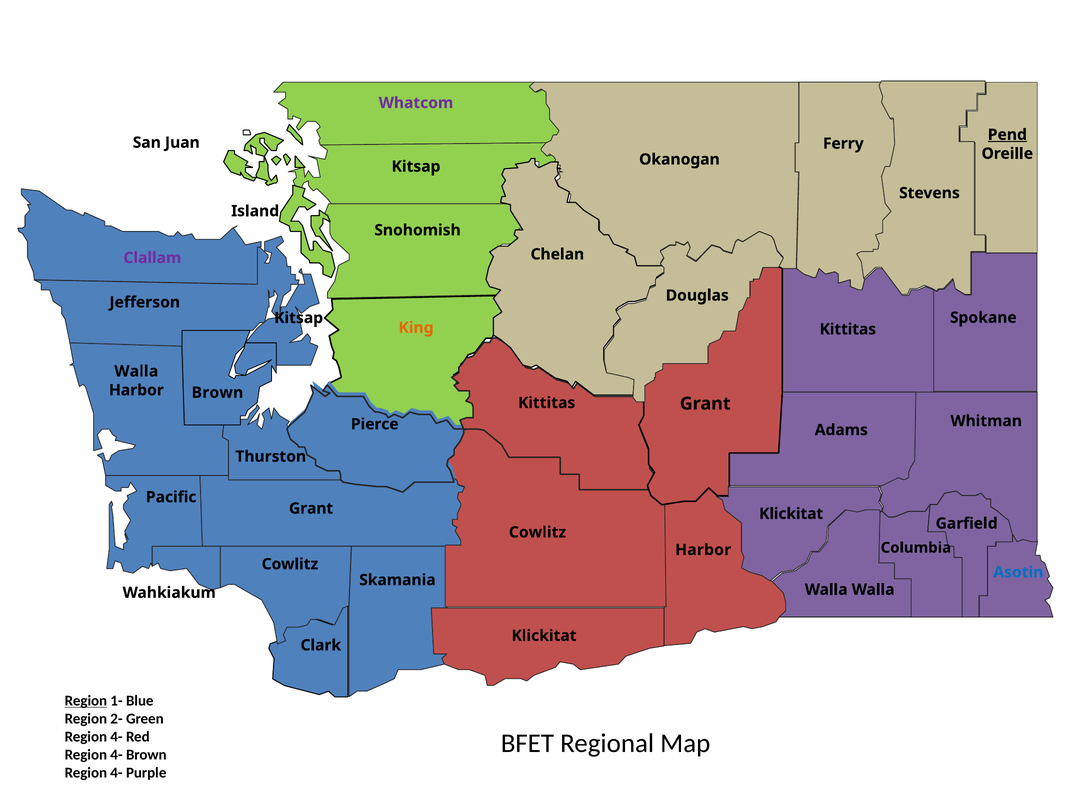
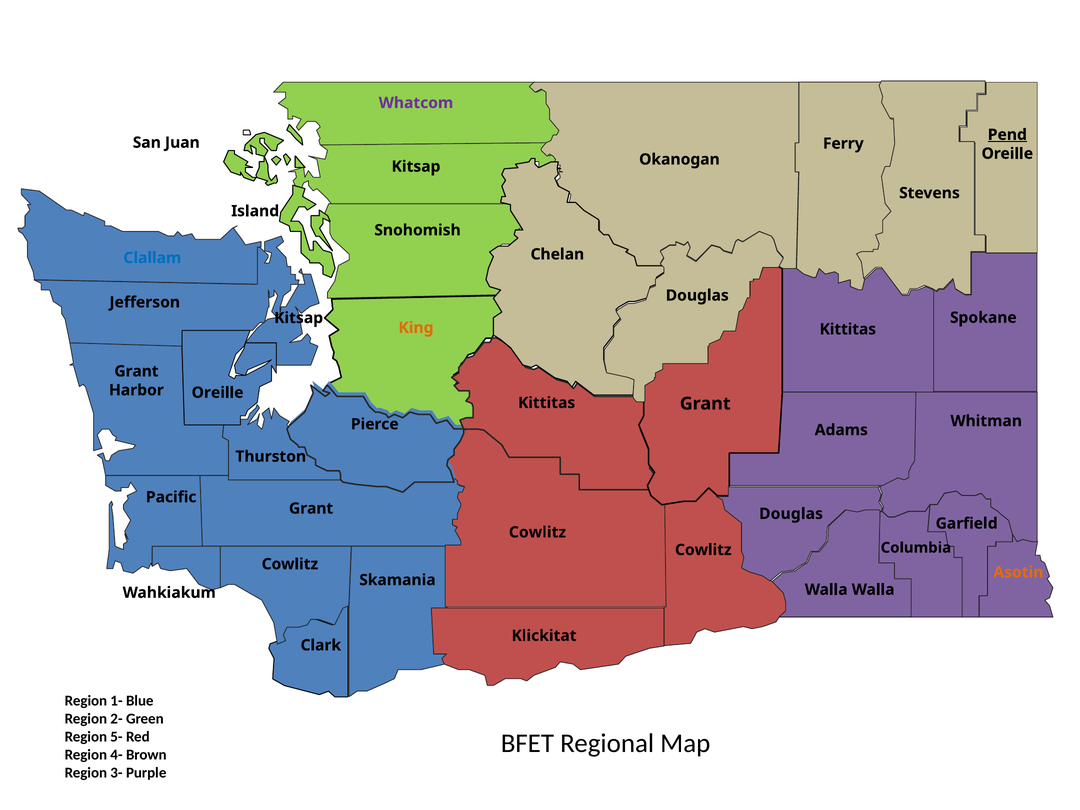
Clallam colour: purple -> blue (152, 258)
Walla: Walla -> Grant (136, 371)
Brown: Brown -> Oreille (218, 393)
Klickitat: Klickitat -> Douglas (791, 514)
Harbor: Harbor -> Cowlitz (703, 550)
Asotin colour: blue -> orange (1018, 572)
Region underline: present -> none (86, 701)
4-: 4- -> 5- (116, 737)
4-: 4- -> 3- (116, 773)
